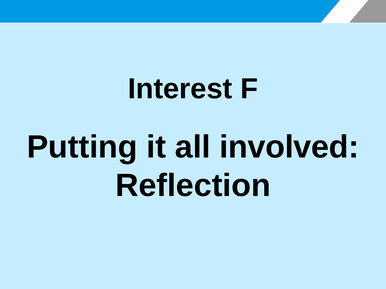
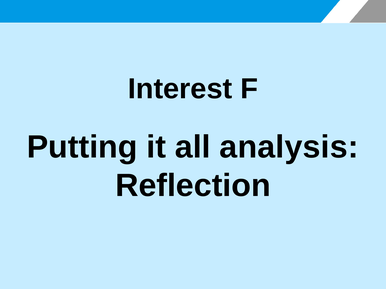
involved: involved -> analysis (289, 147)
